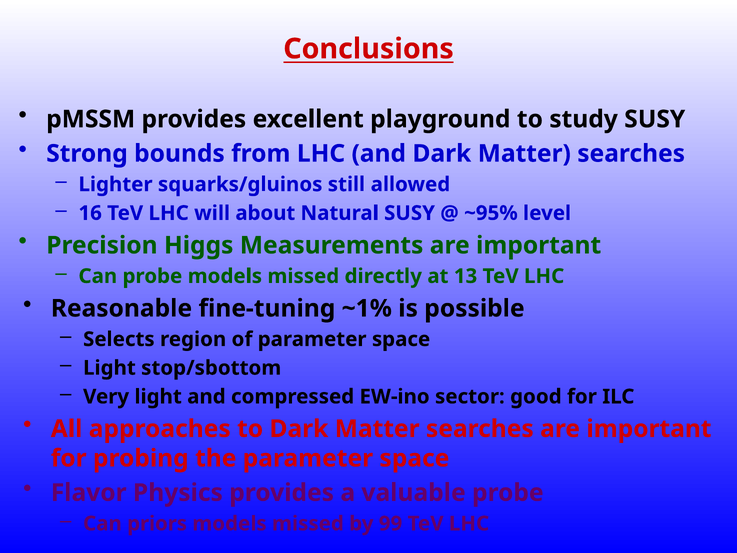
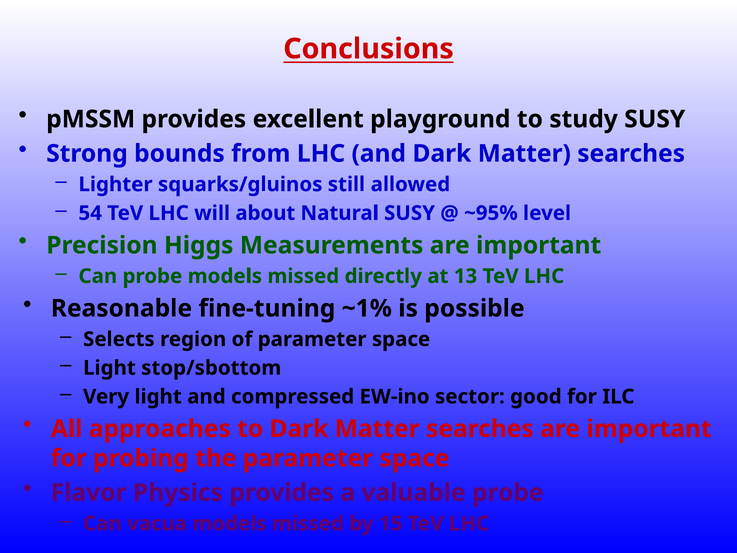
16: 16 -> 54 (90, 213)
priors: priors -> vacua (157, 523)
99: 99 -> 15 (391, 523)
